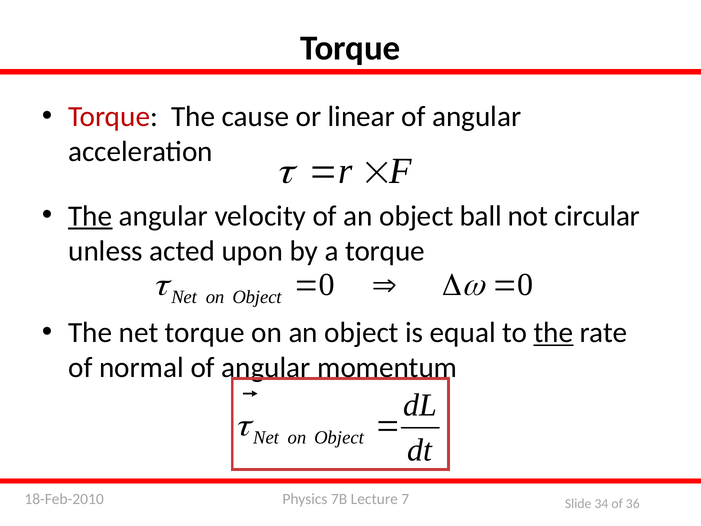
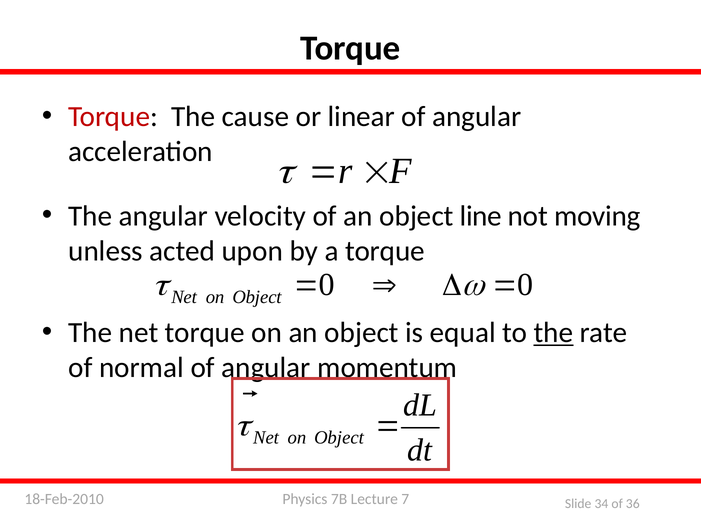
The underline: present -> none (90, 216)
ball: ball -> line (481, 216)
circular: circular -> moving (597, 216)
